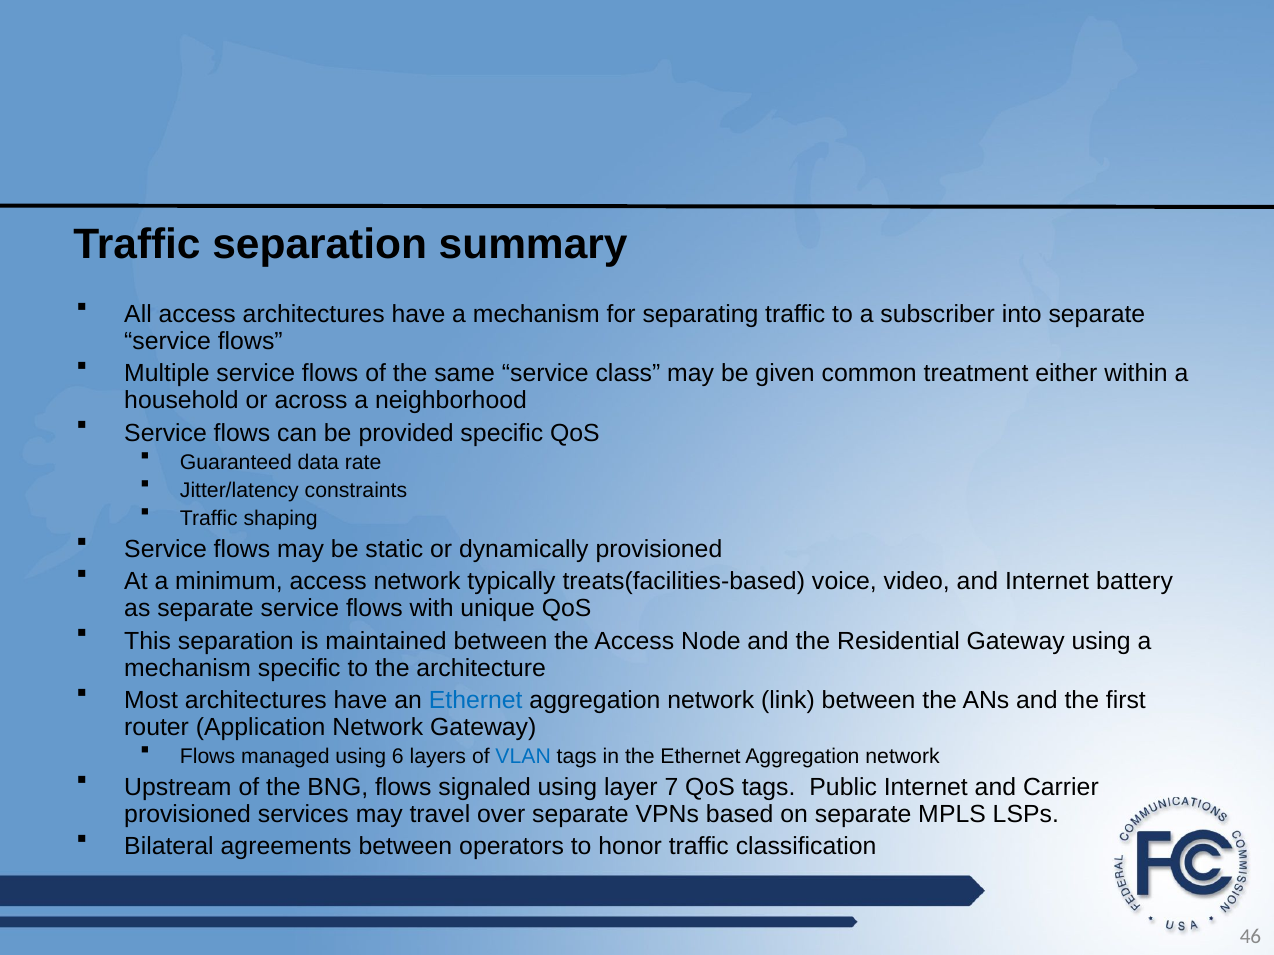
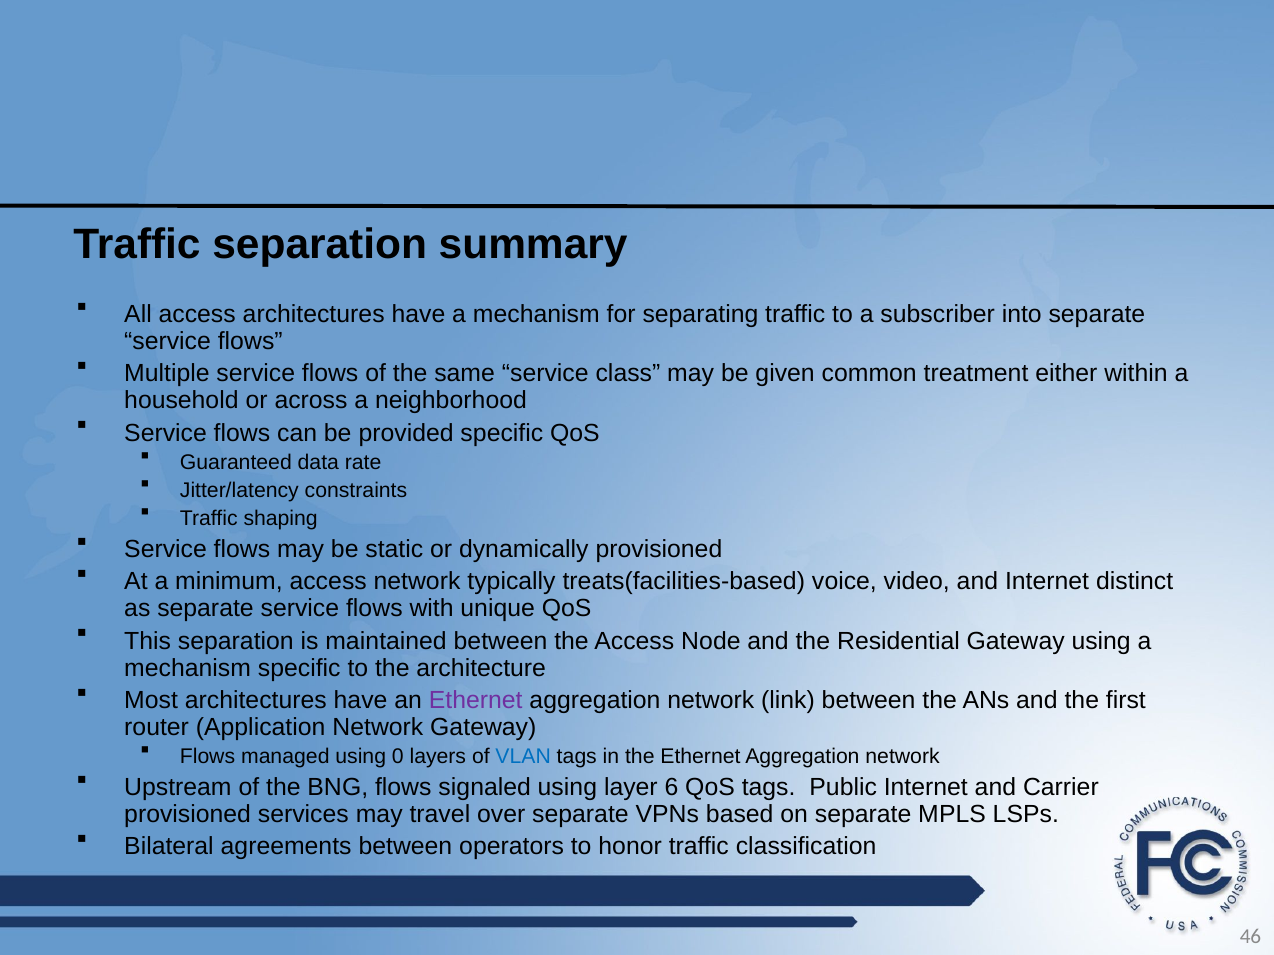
battery: battery -> distinct (1135, 582)
Ethernet colour: blue -> purple (476, 701)
6: 6 -> 0 (398, 757)
7: 7 -> 6 (672, 788)
